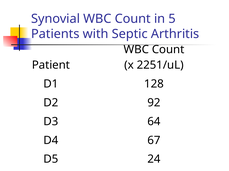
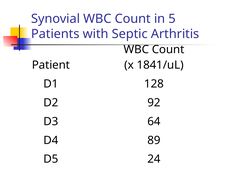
2251/uL: 2251/uL -> 1841/uL (160, 65)
67: 67 -> 89 (154, 141)
